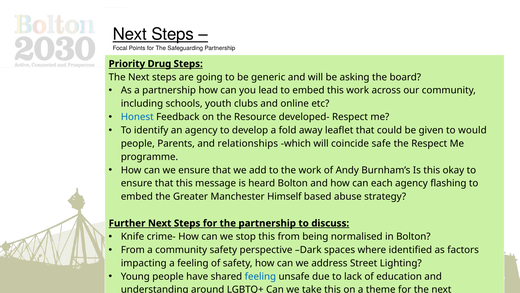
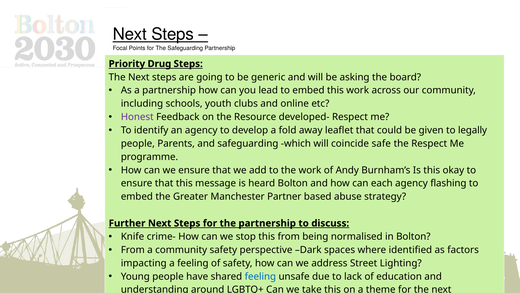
Honest colour: blue -> purple (137, 117)
would: would -> legally (473, 130)
and relationships: relationships -> safeguarding (248, 143)
Himself: Himself -> Partner (284, 196)
